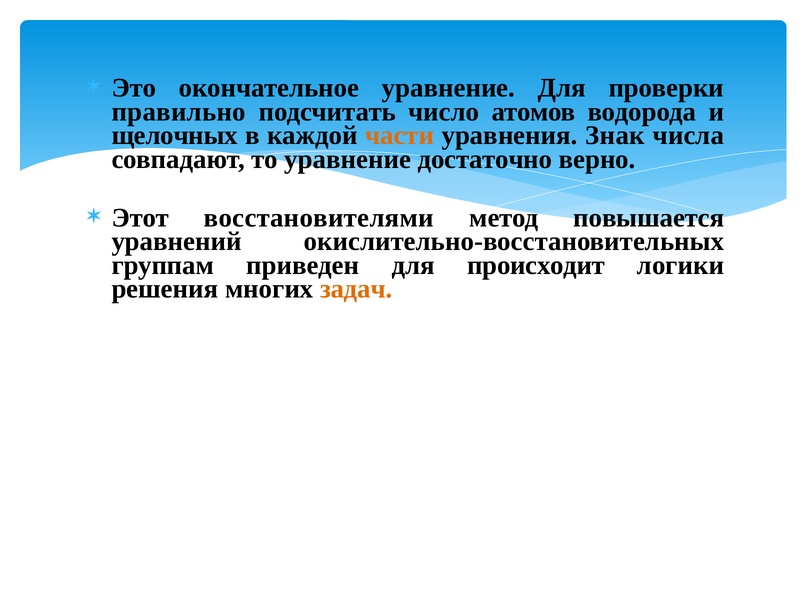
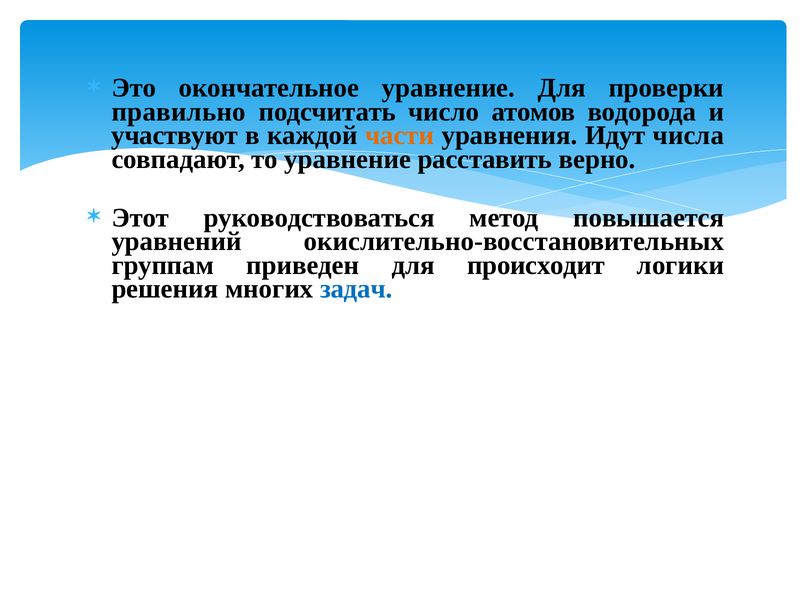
щелочных: щелочных -> участвуют (175, 135)
Знак: Знак -> Идут (615, 135)
достаточно: достаточно -> расставить (485, 159)
восстановителями: восстановителями -> руководствоваться (319, 217)
задач colour: orange -> blue (356, 289)
